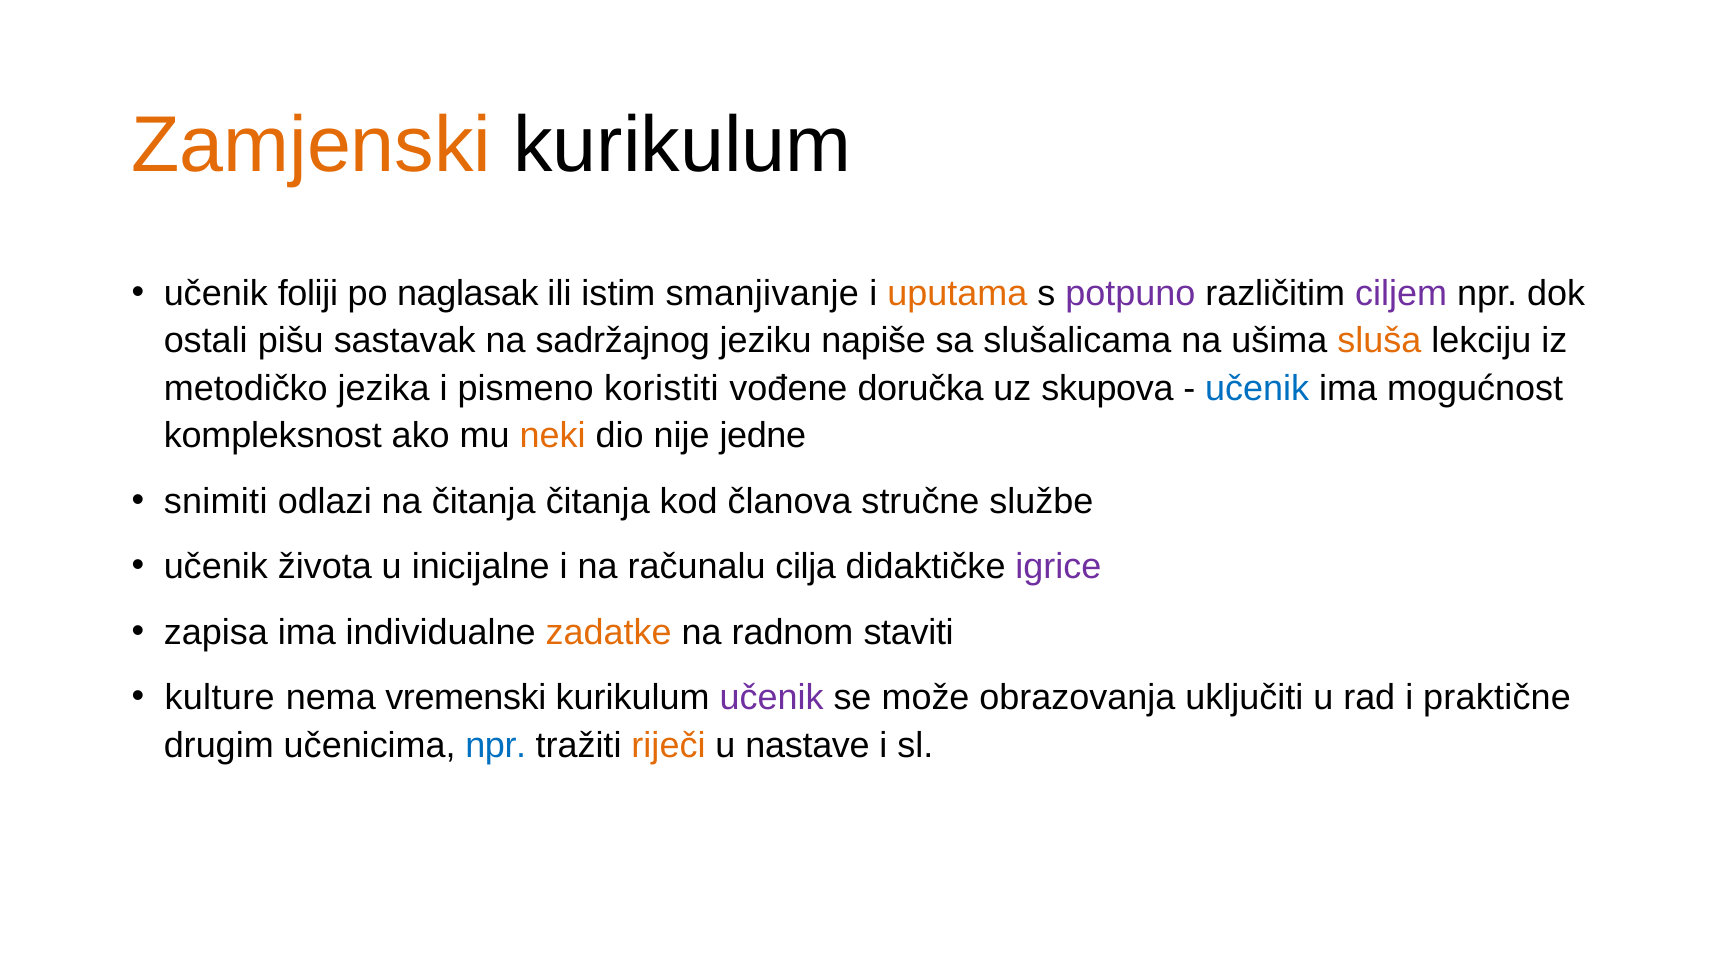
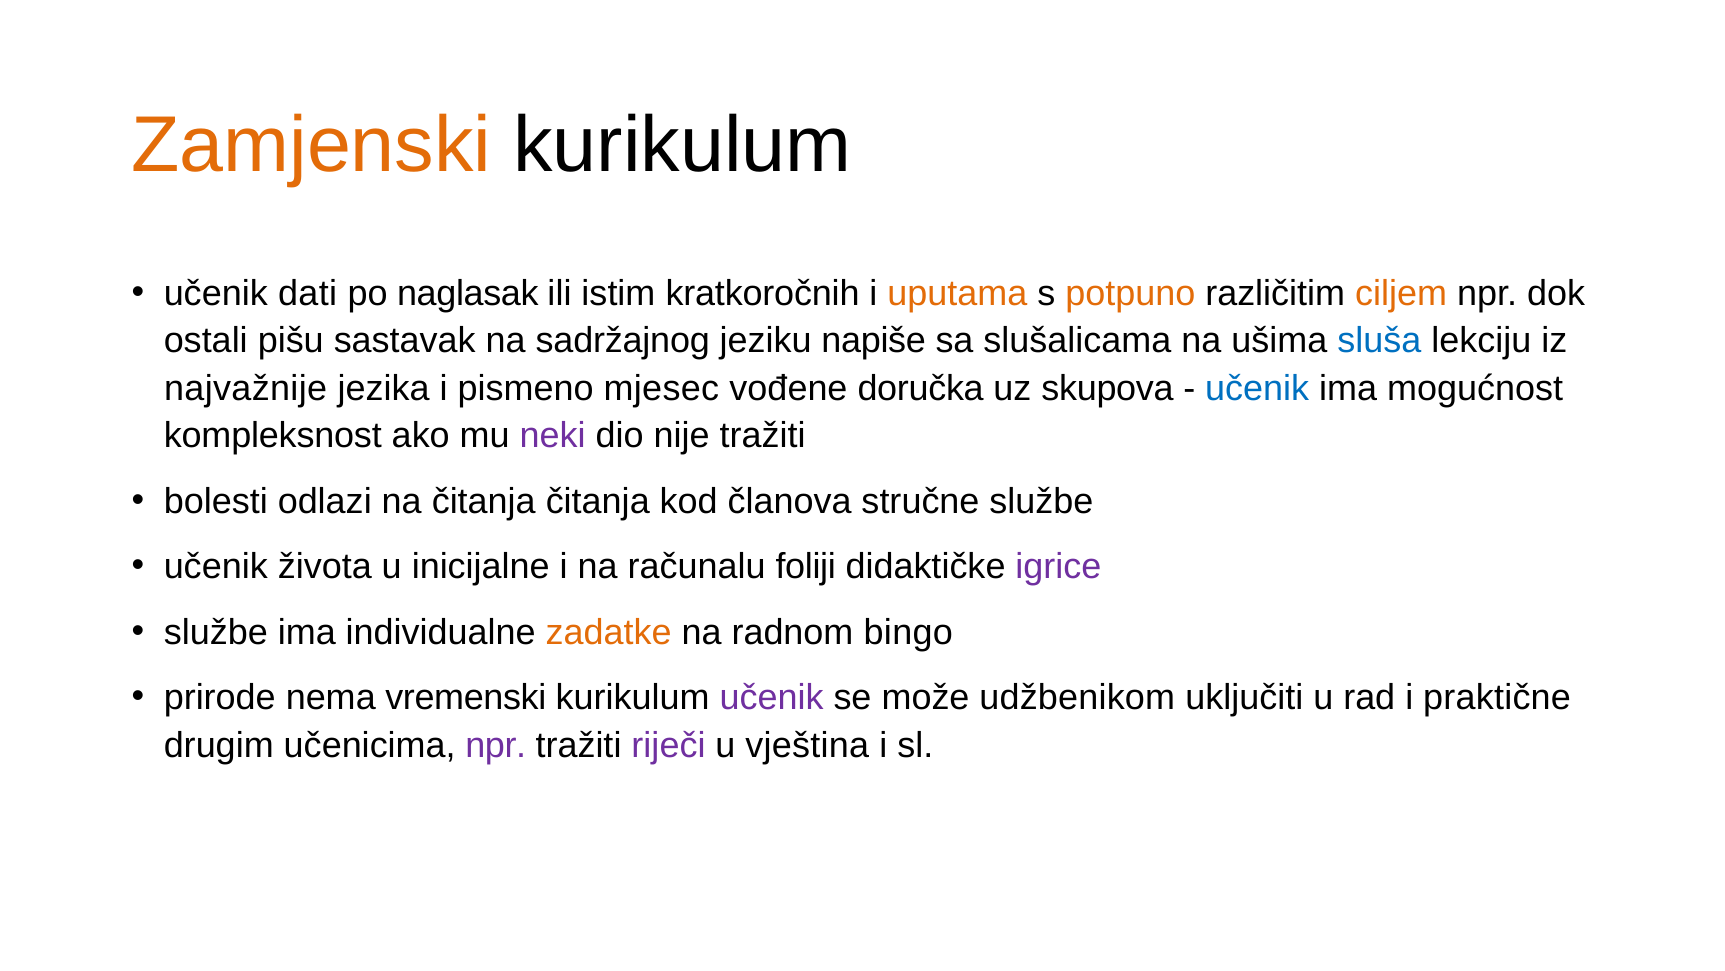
foliji: foliji -> dati (308, 293)
smanjivanje: smanjivanje -> kratkoročnih (763, 293)
potpuno colour: purple -> orange (1130, 293)
ciljem colour: purple -> orange (1401, 293)
sluša colour: orange -> blue (1379, 341)
metodičko: metodičko -> najvažnije (246, 388)
koristiti: koristiti -> mjesec (661, 388)
neki colour: orange -> purple (553, 436)
nije jedne: jedne -> tražiti (763, 436)
snimiti: snimiti -> bolesti (216, 501)
cilja: cilja -> foliji (806, 566)
zapisa: zapisa -> službe (216, 632)
staviti: staviti -> bingo (908, 632)
kulture: kulture -> prirode (220, 697)
obrazovanja: obrazovanja -> udžbenikom (1077, 697)
npr colour: blue -> purple (496, 745)
riječi colour: orange -> purple (668, 745)
nastave: nastave -> vještina (807, 745)
